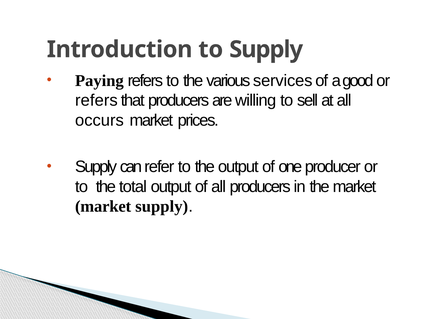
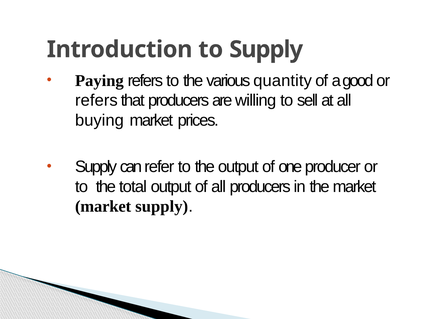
services: services -> quantity (283, 80)
occurs: occurs -> buying (99, 120)
